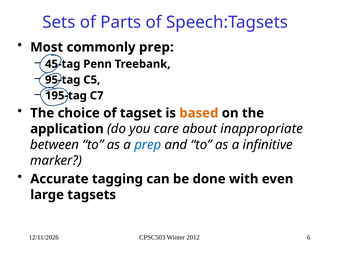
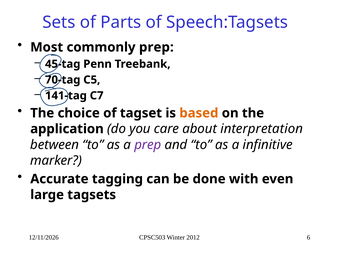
95-tag: 95-tag -> 70-tag (63, 80)
195-tag: 195-tag -> 141-tag (66, 96)
inappropriate: inappropriate -> interpretation (262, 129)
prep colour: blue -> purple (148, 145)
